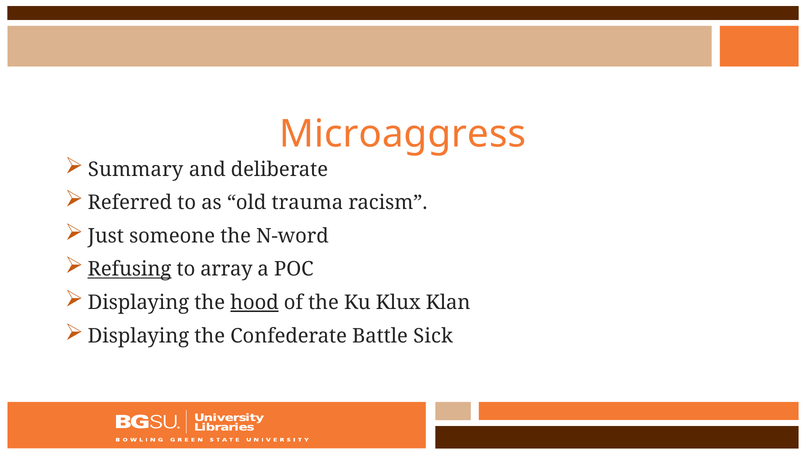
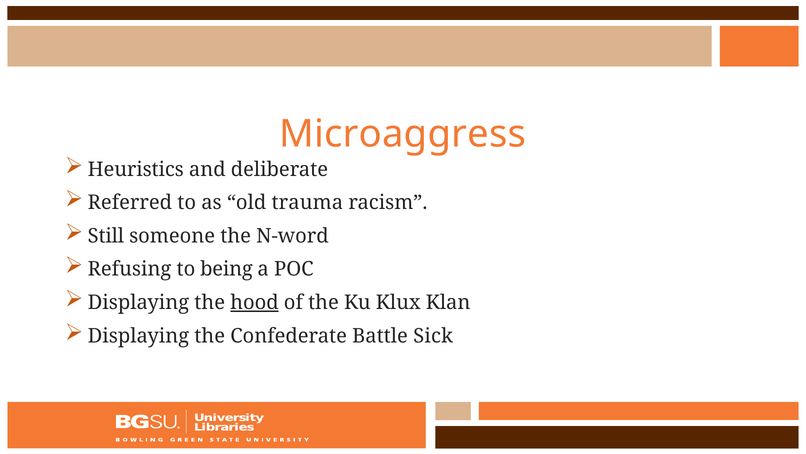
Summary: Summary -> Heuristics (136, 169)
Just: Just -> Still (106, 236)
Refusing underline: present -> none (130, 269)
array: array -> being (226, 269)
